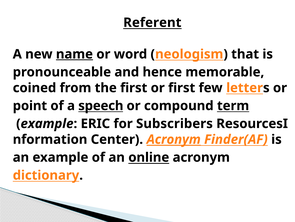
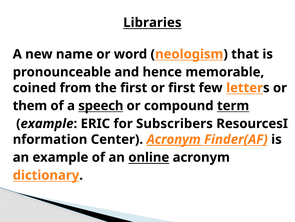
Referent: Referent -> Libraries (152, 23)
name underline: present -> none (74, 54)
point: point -> them (30, 105)
